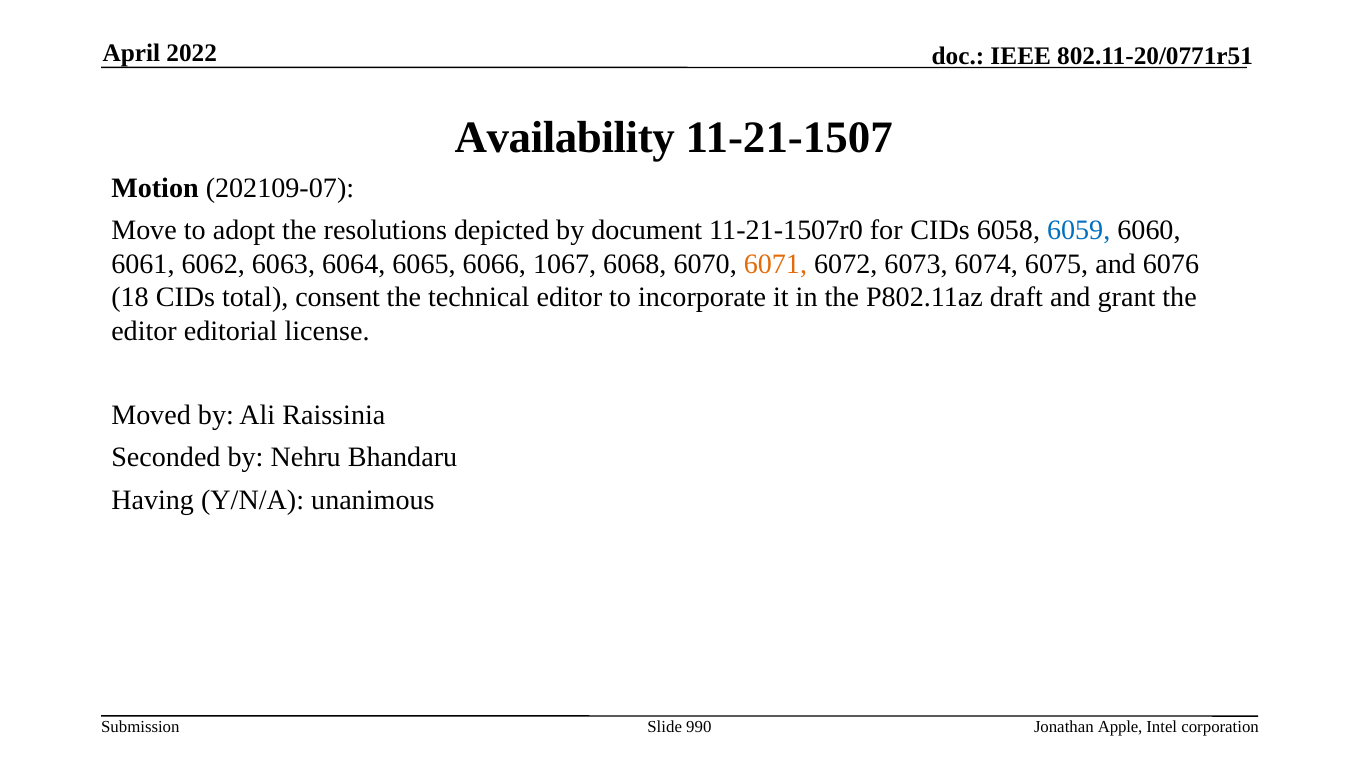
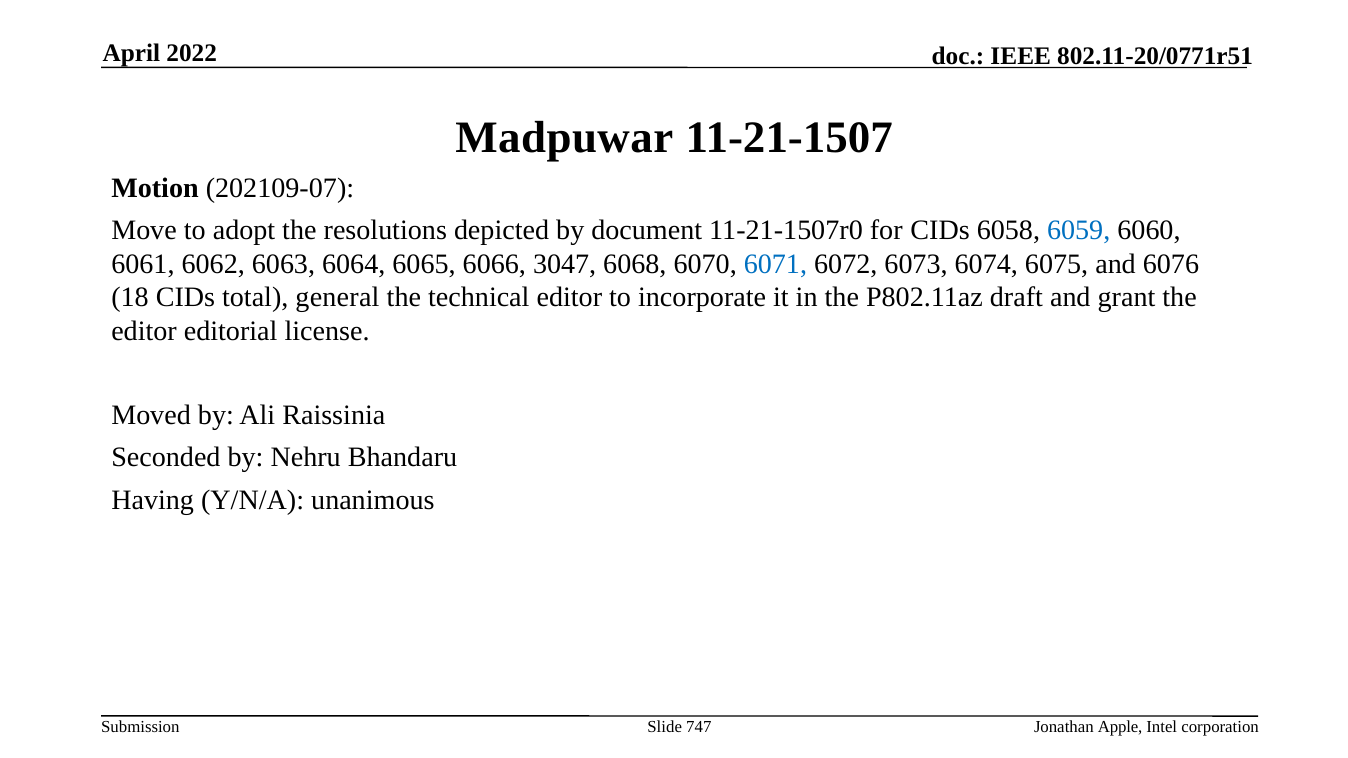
Availability: Availability -> Madpuwar (564, 138)
1067: 1067 -> 3047 (565, 264)
6071 colour: orange -> blue (775, 264)
consent: consent -> general (337, 298)
990: 990 -> 747 (699, 727)
